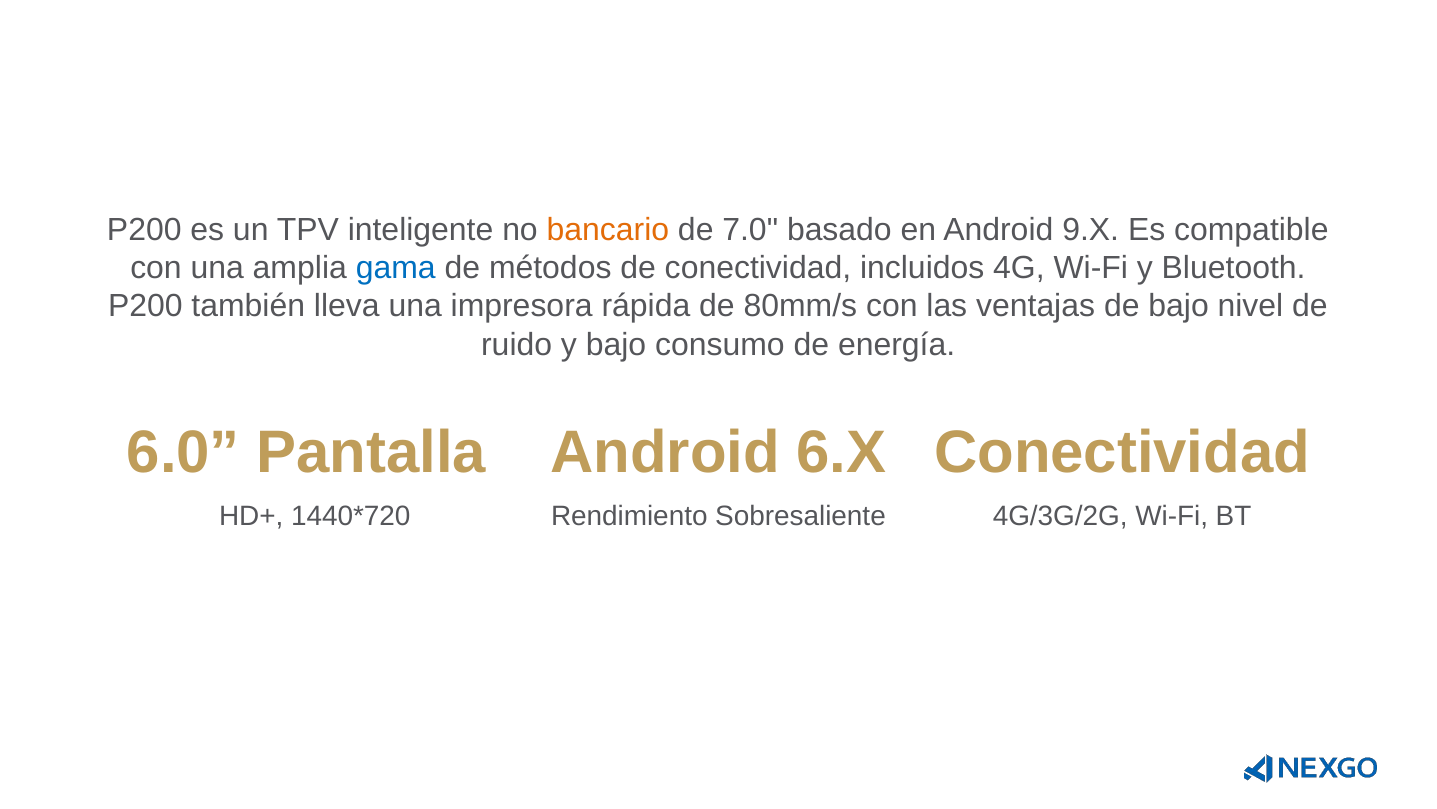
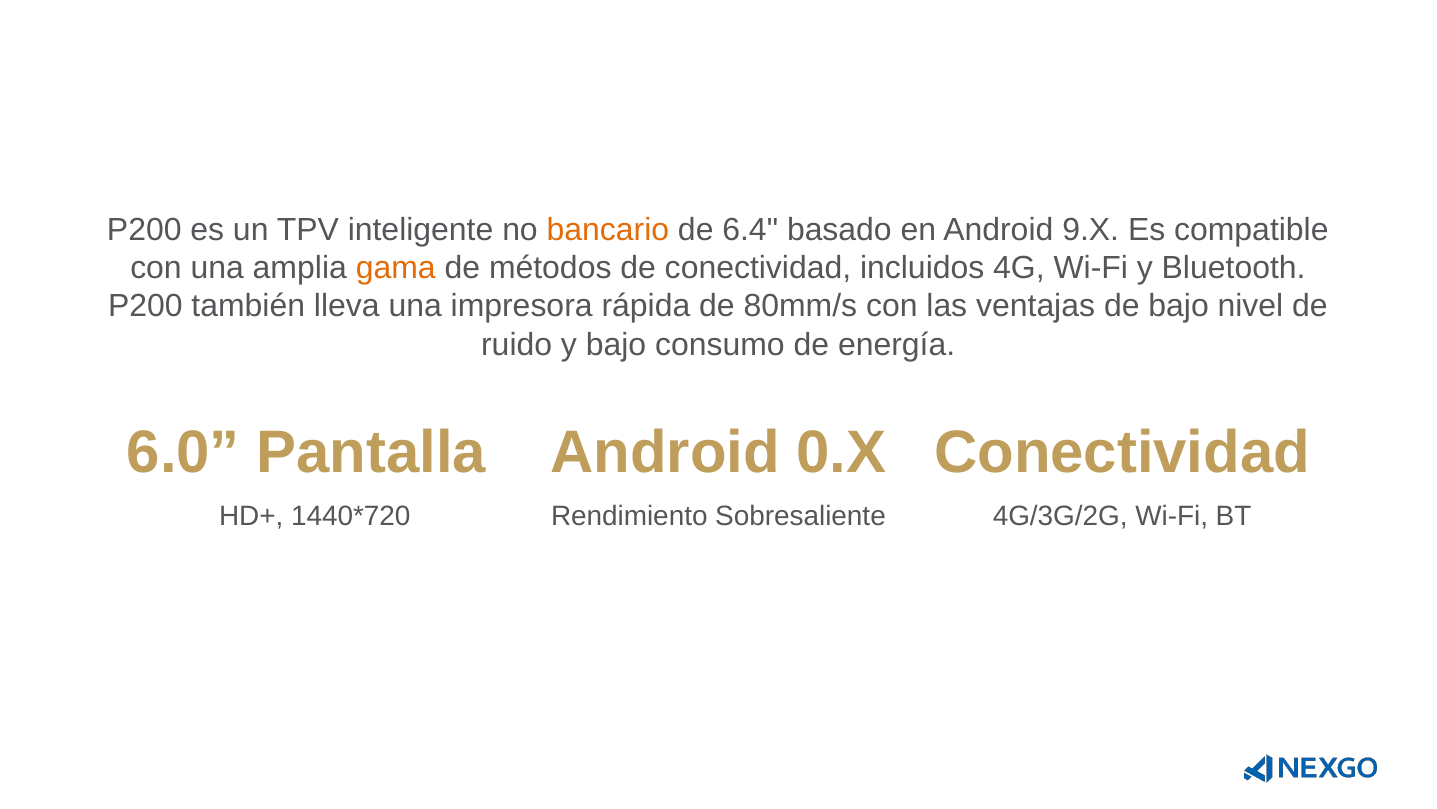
7.0: 7.0 -> 6.4 (750, 229)
gama colour: blue -> orange (396, 268)
6.X: 6.X -> 0.X (841, 453)
